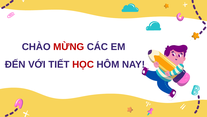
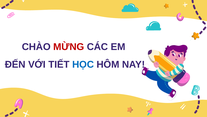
HỌC colour: red -> blue (83, 64)
